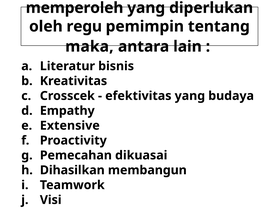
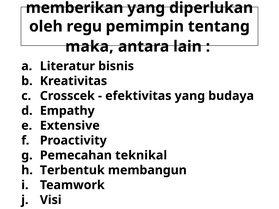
memperoleh: memperoleh -> memberikan (75, 8)
dikuasai: dikuasai -> teknikal (141, 155)
Dihasilkan: Dihasilkan -> Terbentuk (72, 170)
